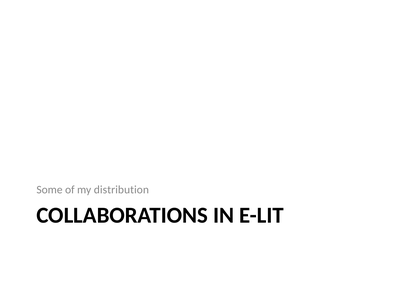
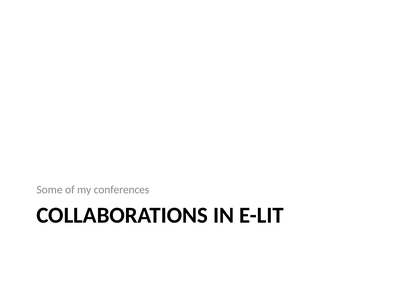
distribution: distribution -> conferences (122, 189)
